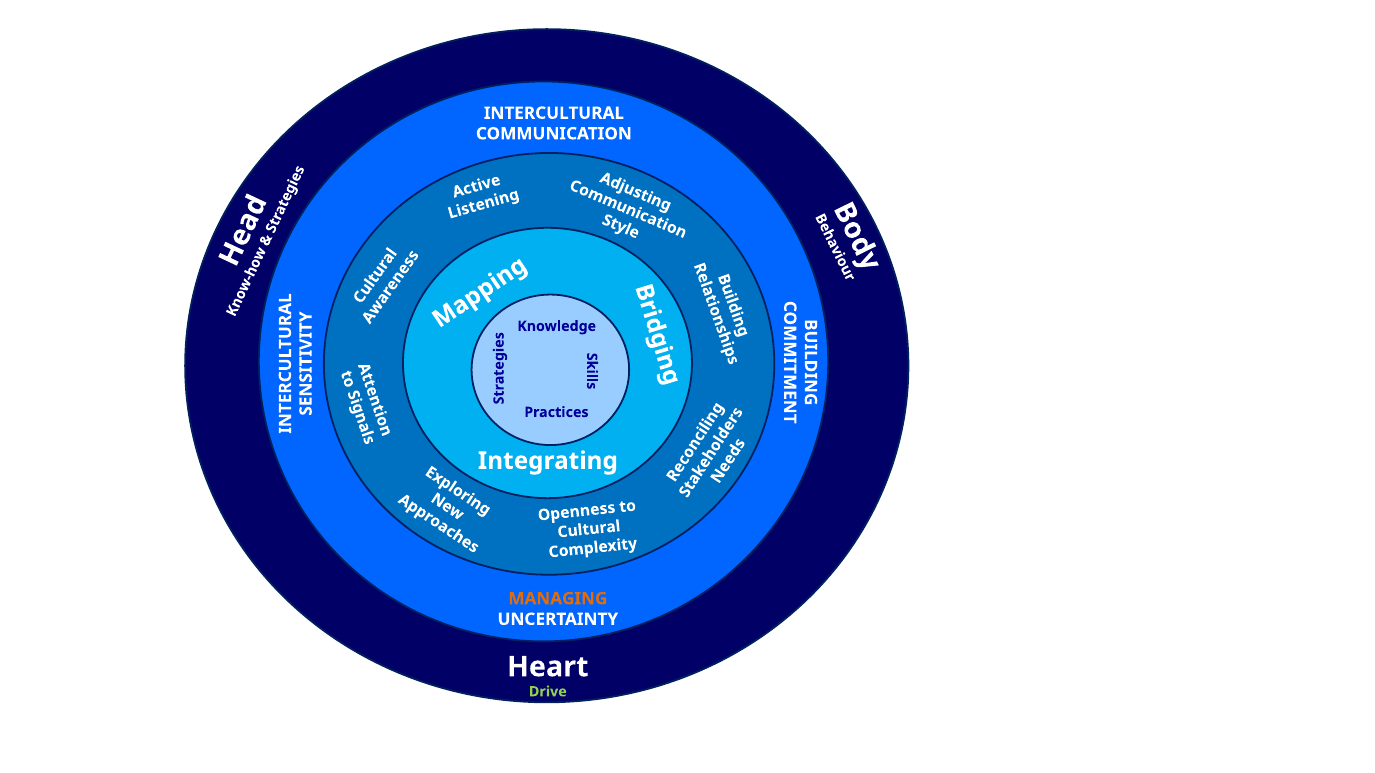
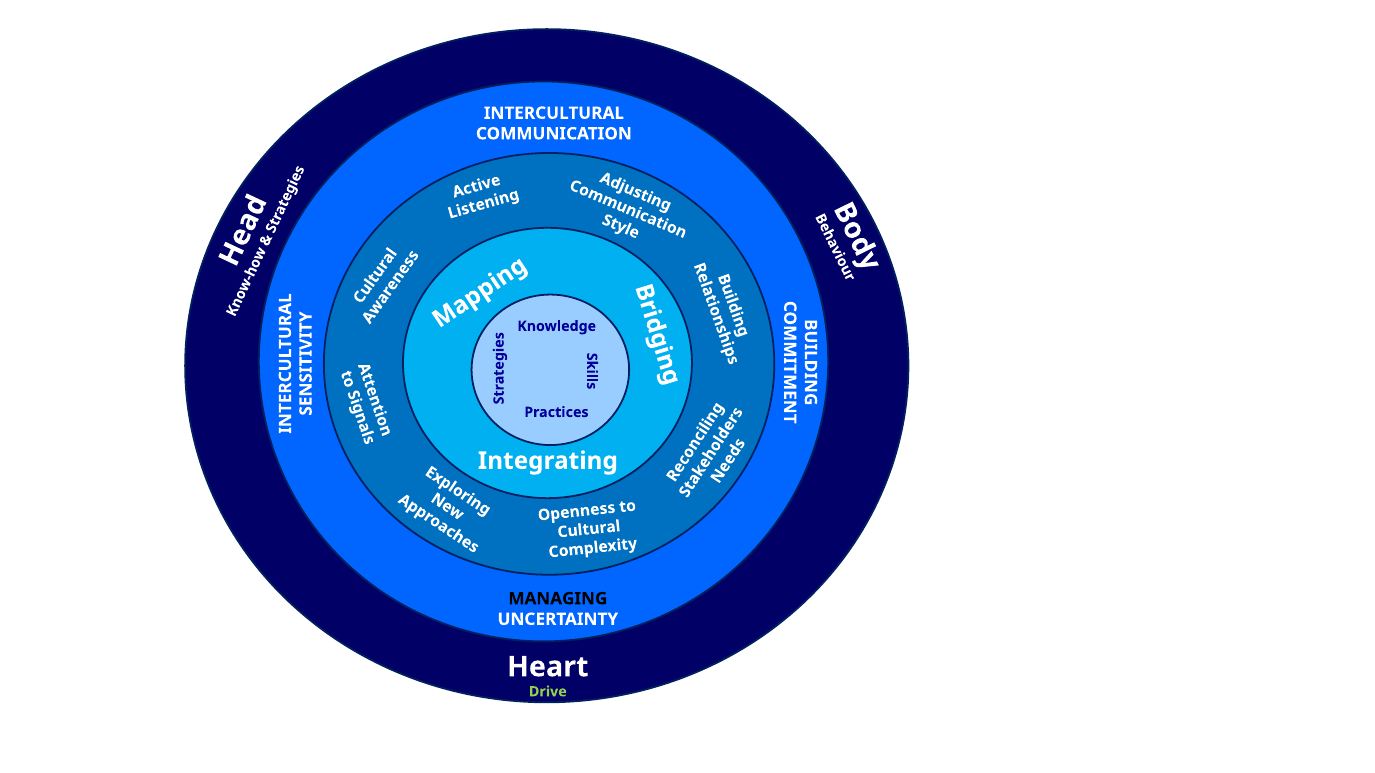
MANAGING colour: orange -> black (558, 599)
